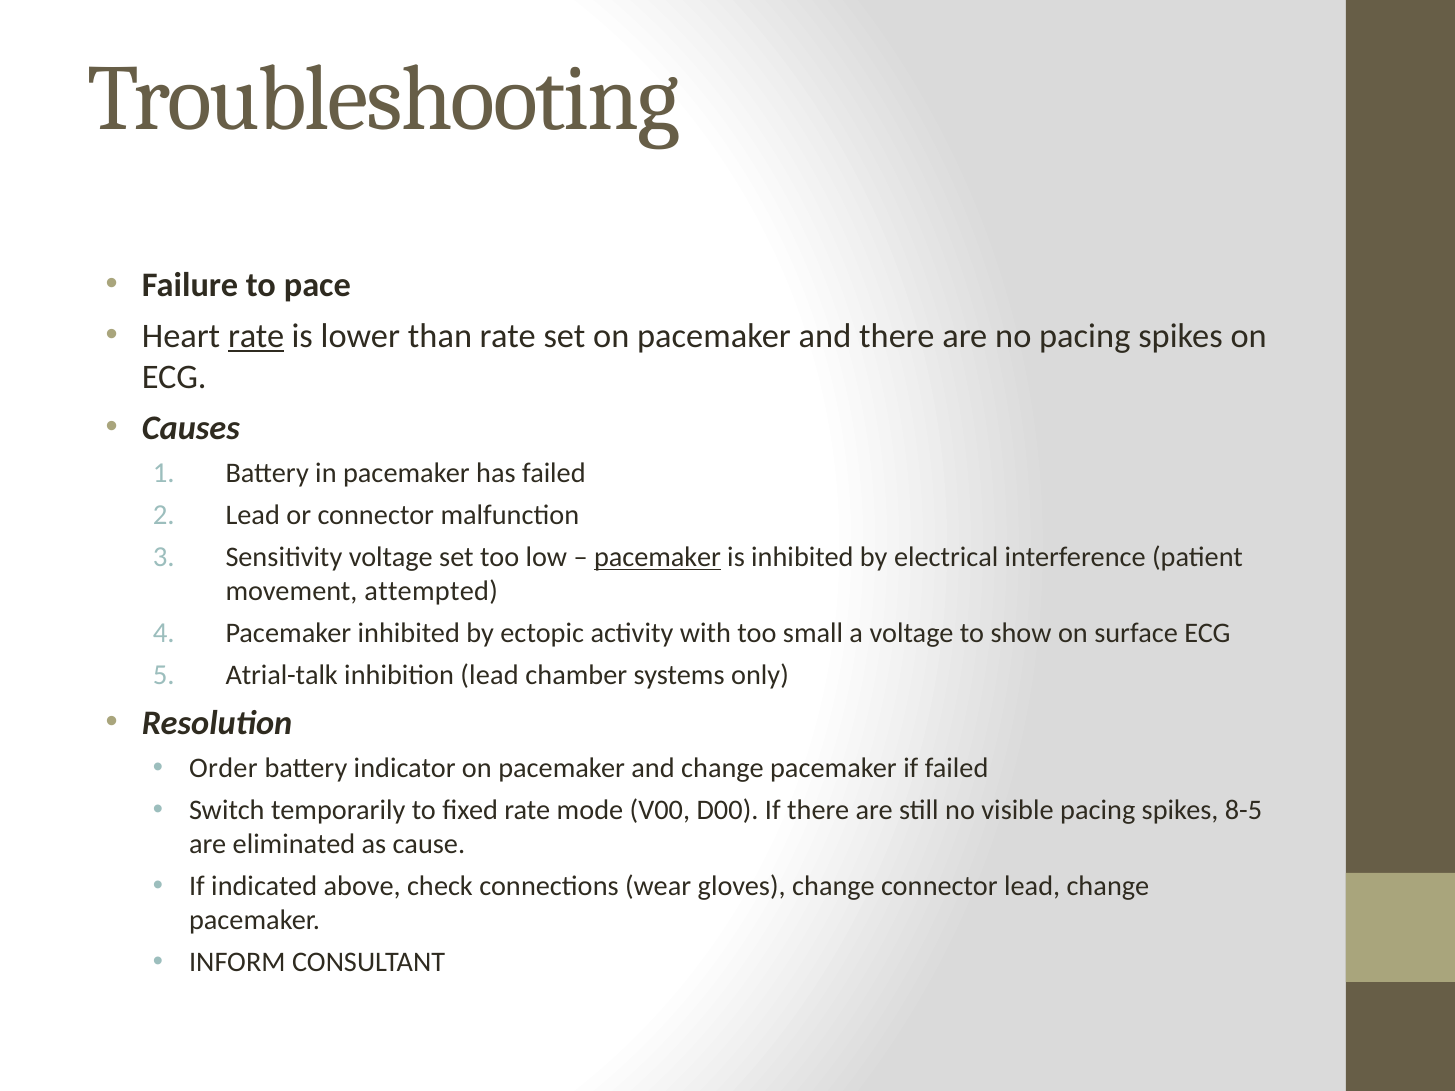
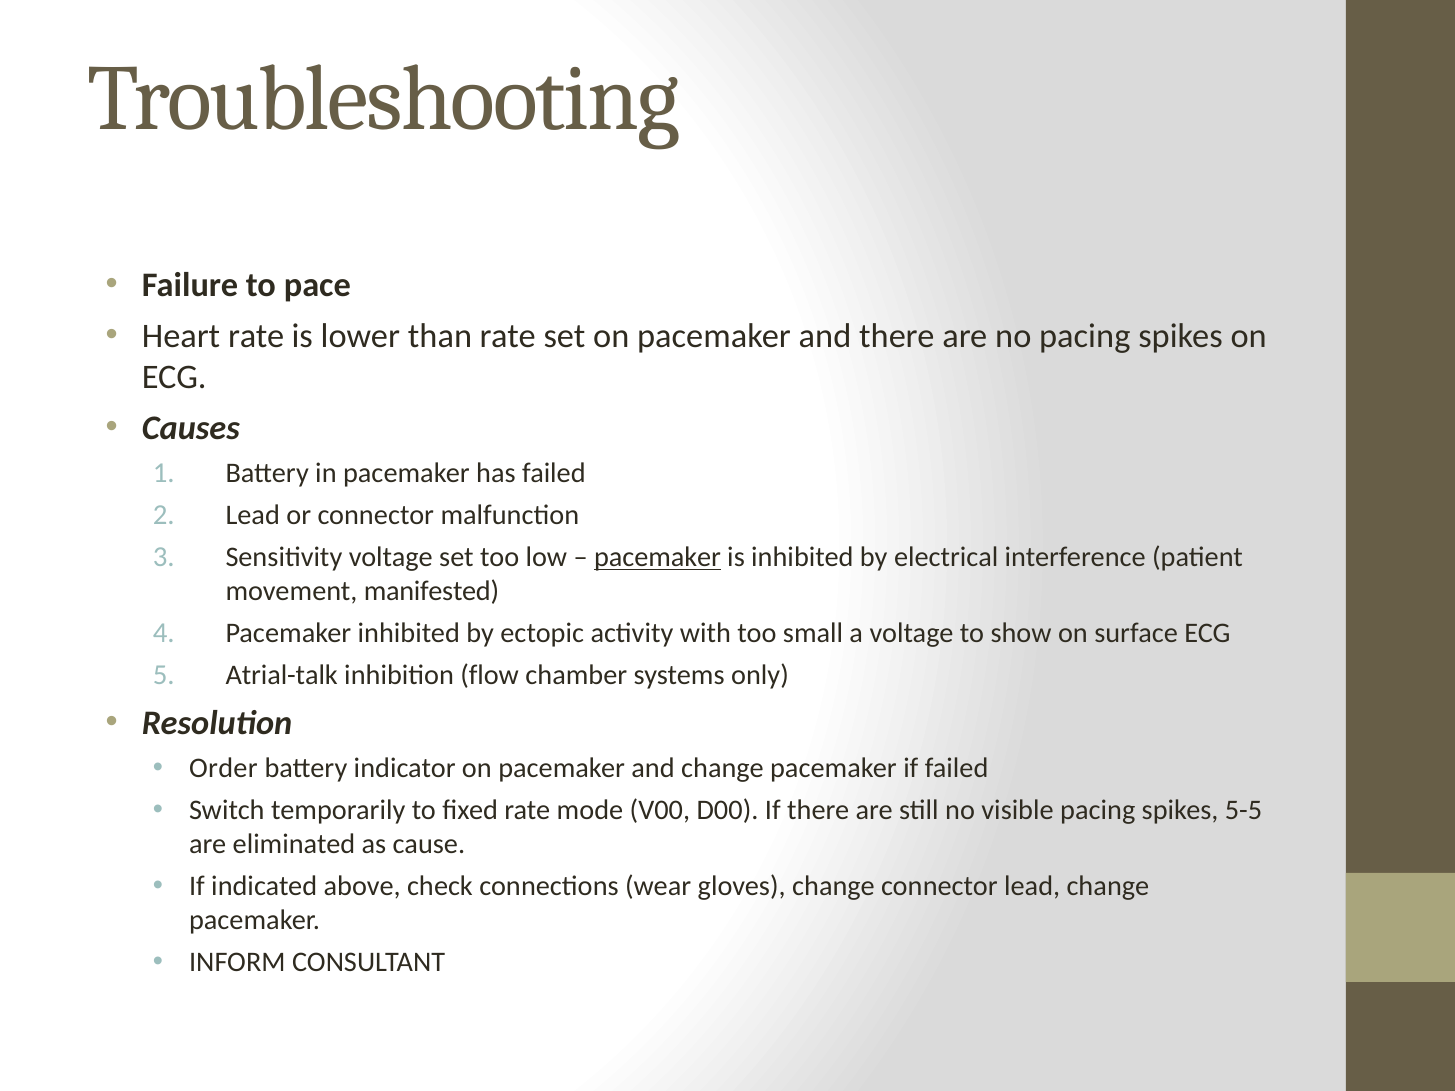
rate underline: present -> none (256, 336)
attempted: attempted -> manifested (431, 591)
inhibition lead: lead -> flow (490, 675)
8-5: 8-5 -> 5-5 (1244, 810)
